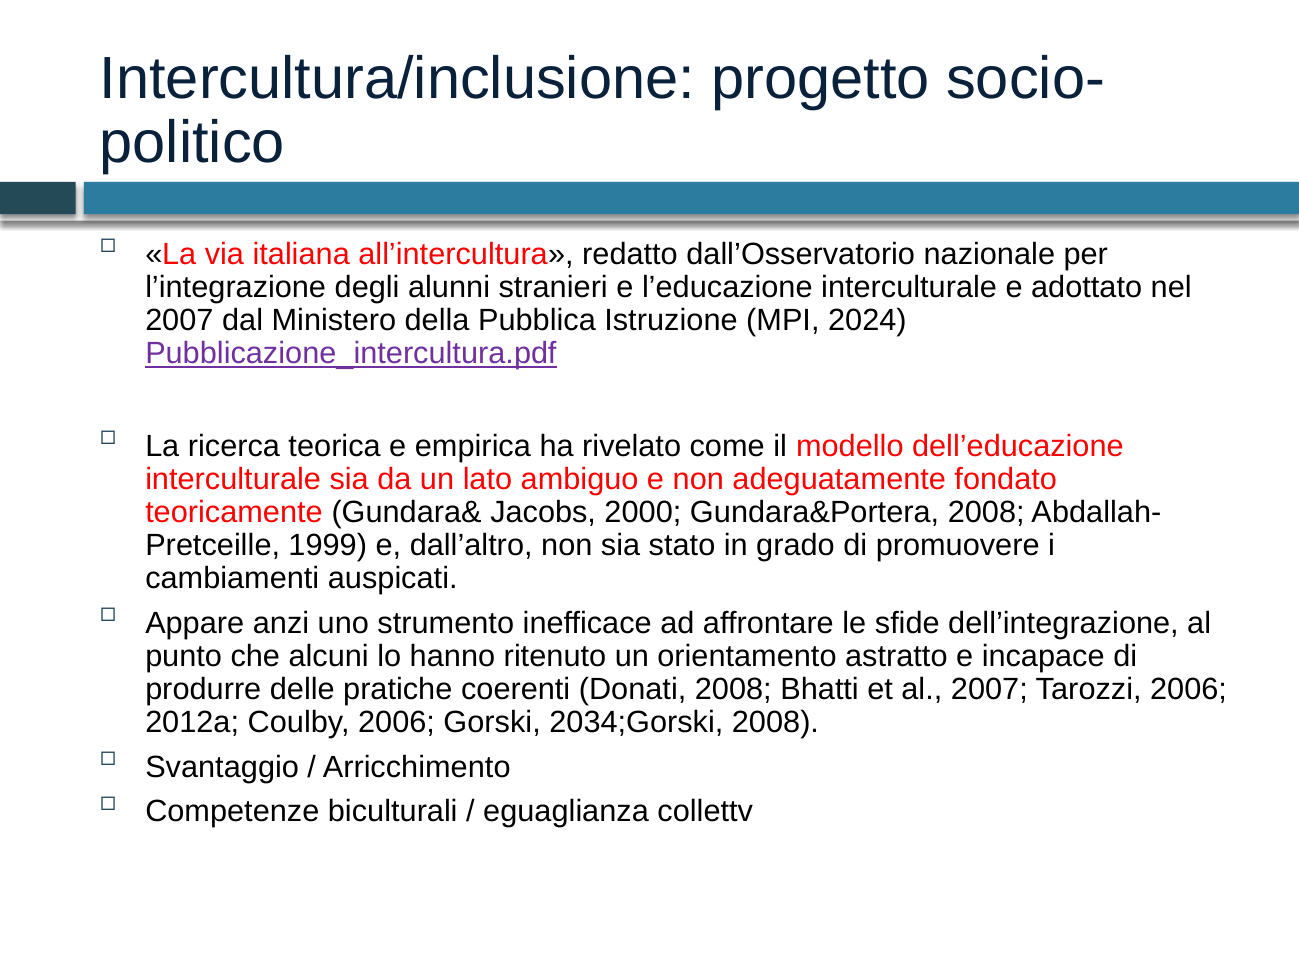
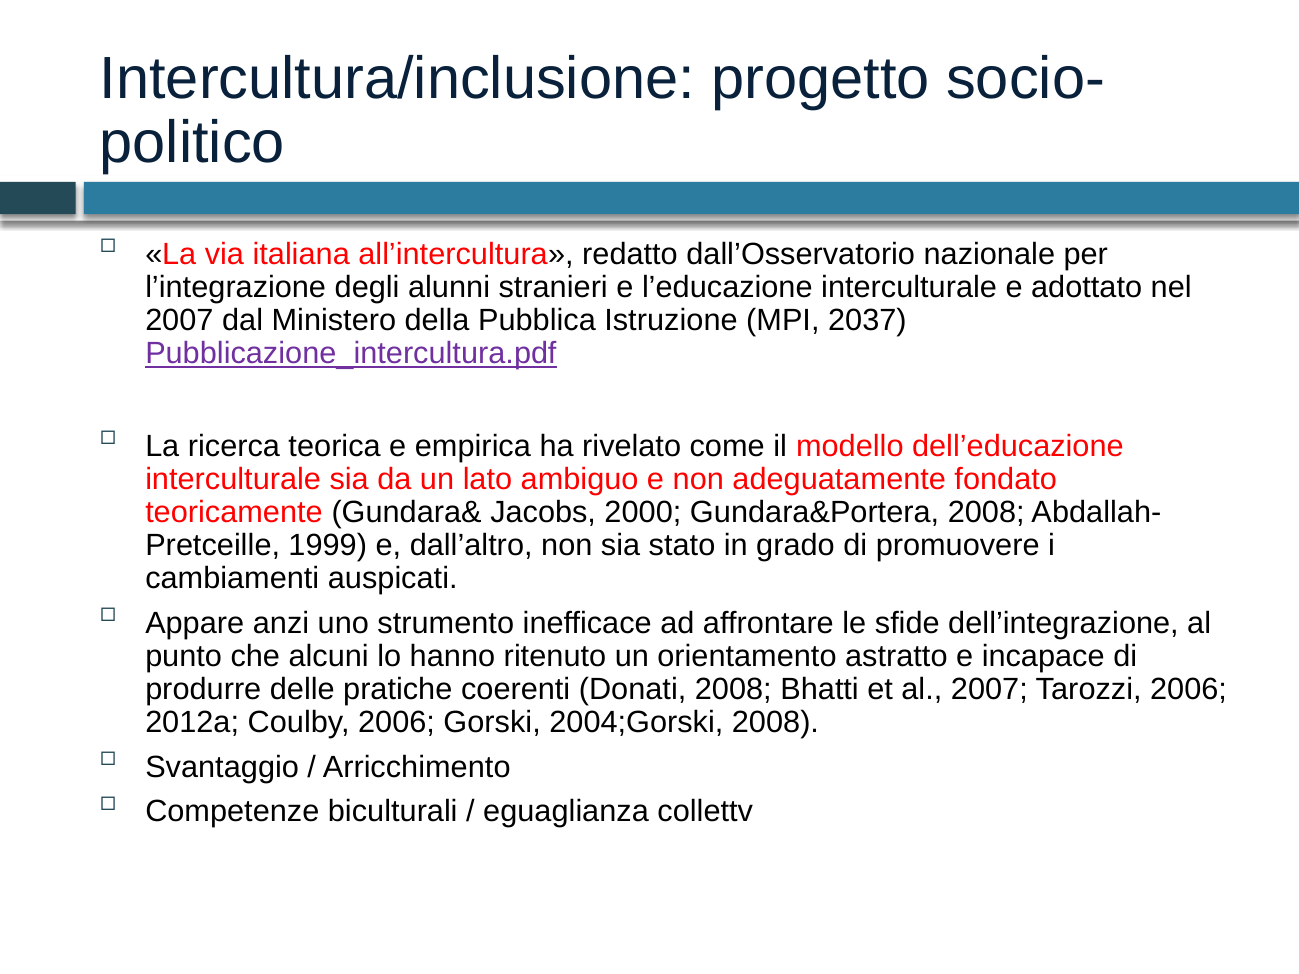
2024: 2024 -> 2037 (867, 321)
2034;Gorski: 2034;Gorski -> 2004;Gorski (636, 723)
